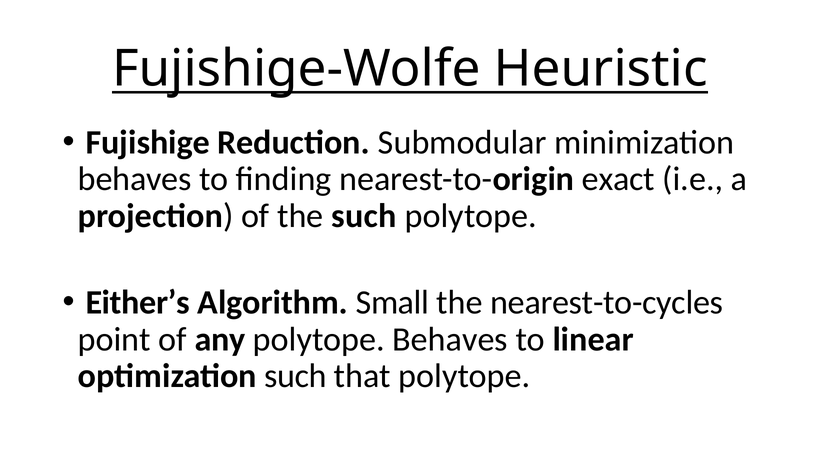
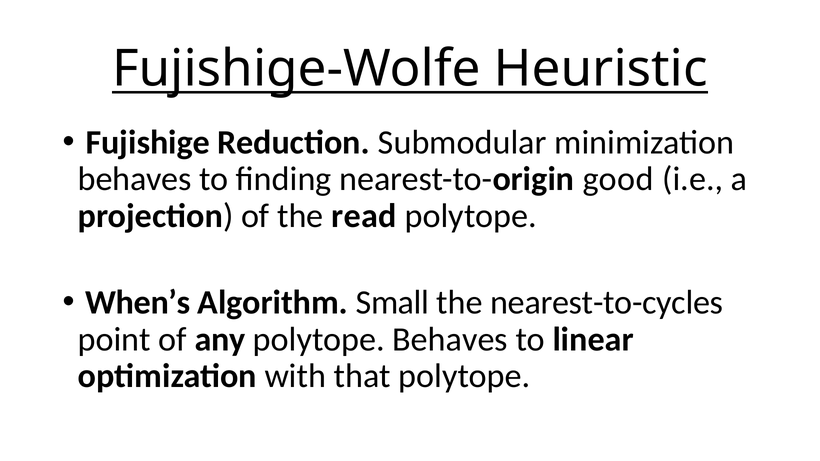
exact: exact -> good (618, 179)
the such: such -> read (364, 216)
Either’s: Either’s -> When’s (138, 303)
optimization such: such -> with (295, 376)
